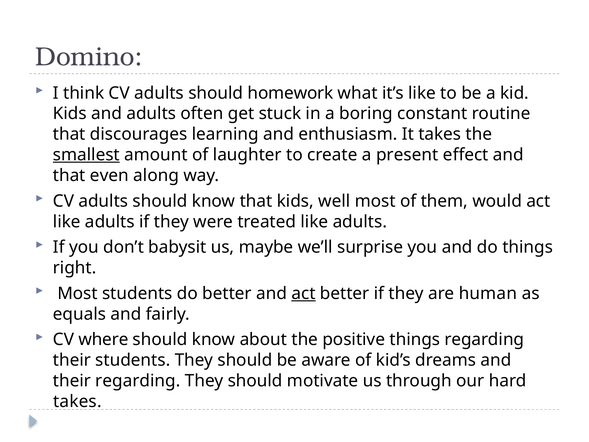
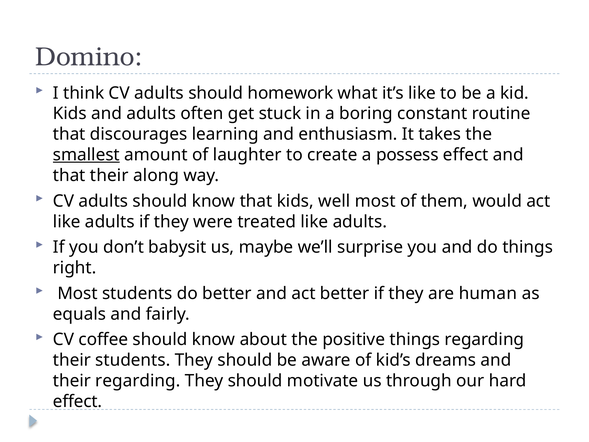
present: present -> possess (407, 155)
that even: even -> their (109, 175)
act underline: present -> none (303, 293)
where: where -> coffee (103, 339)
takes: takes -> effect (78, 401)
